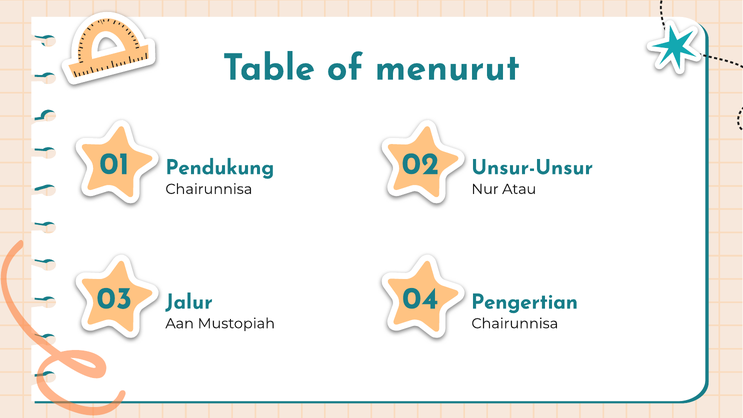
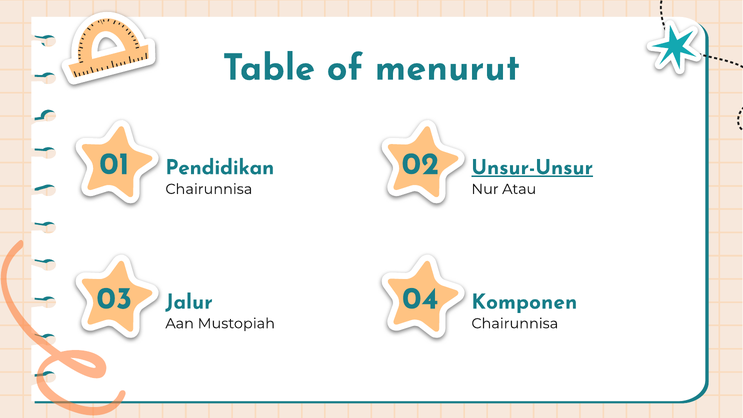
Pendukung: Pendukung -> Pendidikan (220, 167)
Unsur-Unsur underline: none -> present (532, 167)
Pengertian: Pengertian -> Komponen (524, 302)
